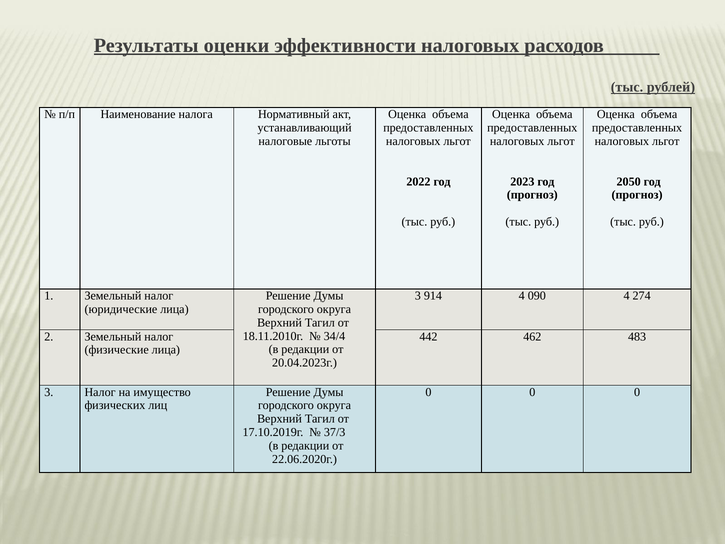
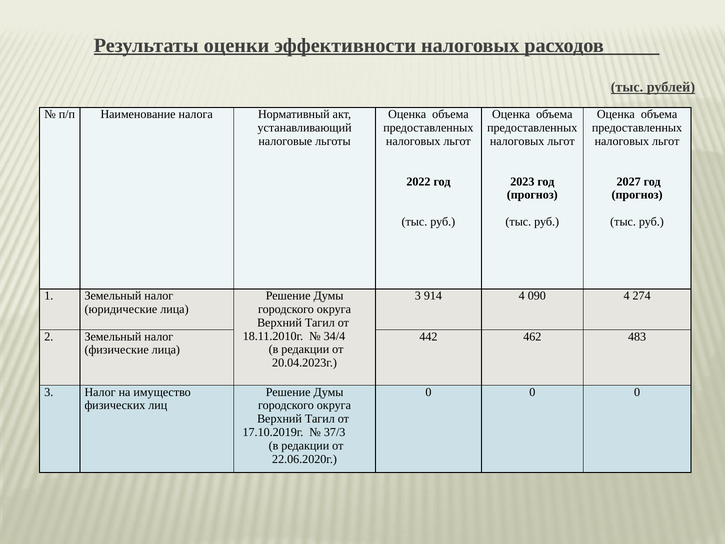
2050: 2050 -> 2027 (629, 181)
